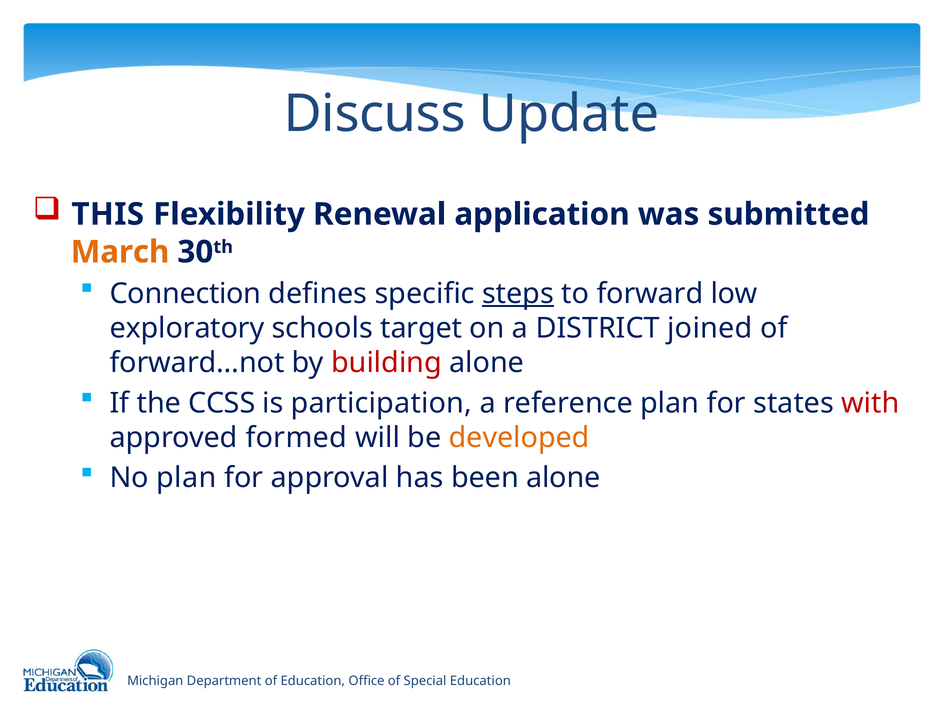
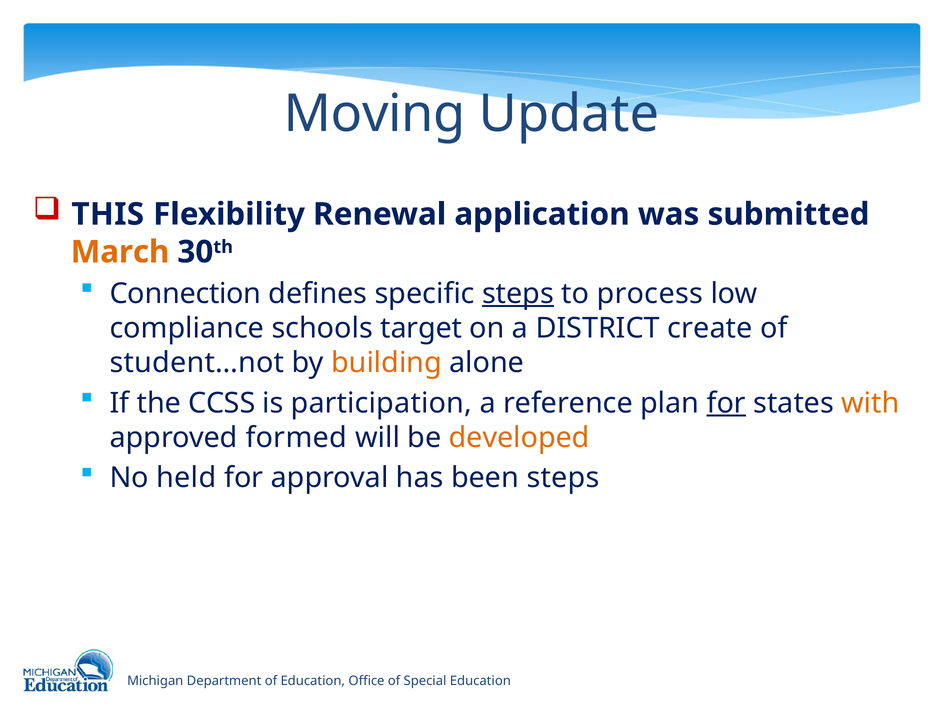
Discuss: Discuss -> Moving (375, 114)
forward: forward -> process (650, 294)
exploratory: exploratory -> compliance (187, 328)
joined: joined -> create (710, 328)
forward…not: forward…not -> student…not (197, 363)
building colour: red -> orange (386, 363)
for underline: none -> present (726, 403)
with colour: red -> orange (870, 403)
No plan: plan -> held (186, 478)
been alone: alone -> steps (563, 478)
